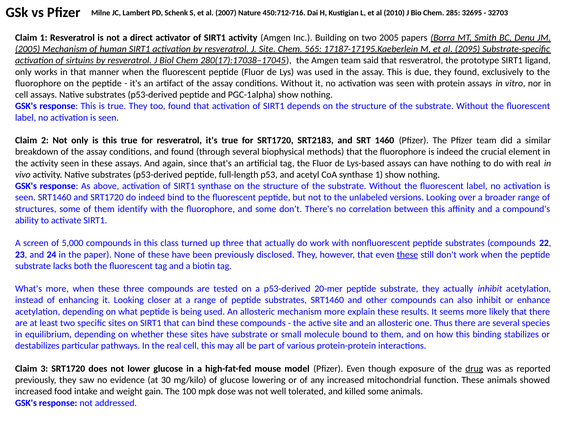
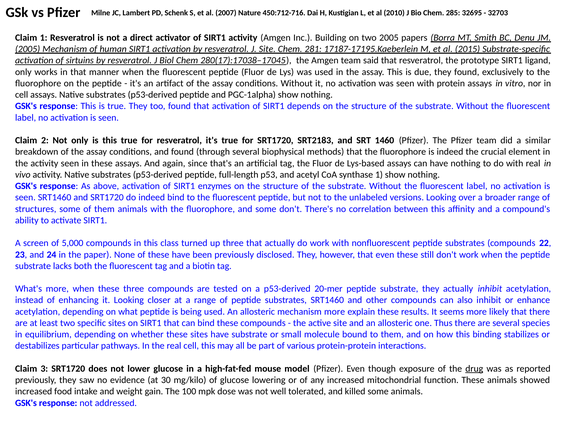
565: 565 -> 281 (313, 49)
2095: 2095 -> 2015 (468, 49)
SIRT1 synthase: synthase -> enzymes (215, 186)
them identify: identify -> animals (133, 209)
these underline: present -> none (407, 255)
